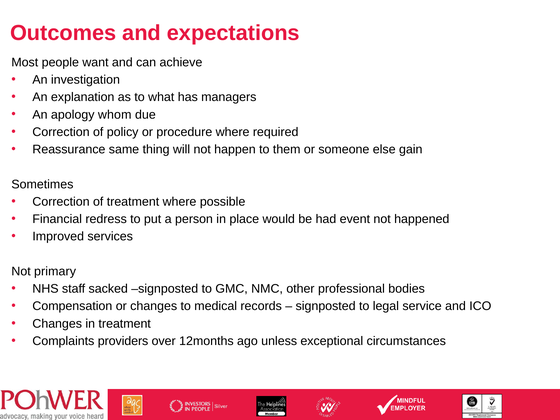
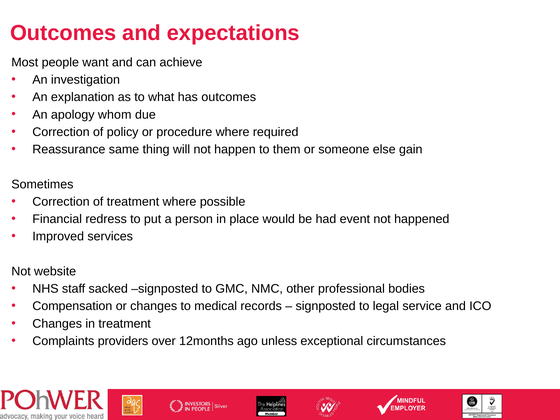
has managers: managers -> outcomes (229, 97)
primary: primary -> website (55, 271)
